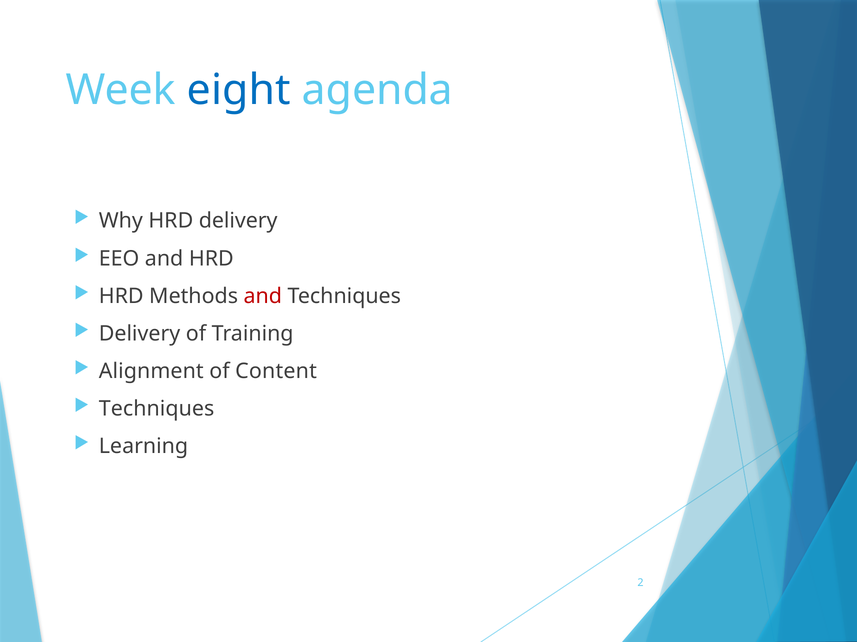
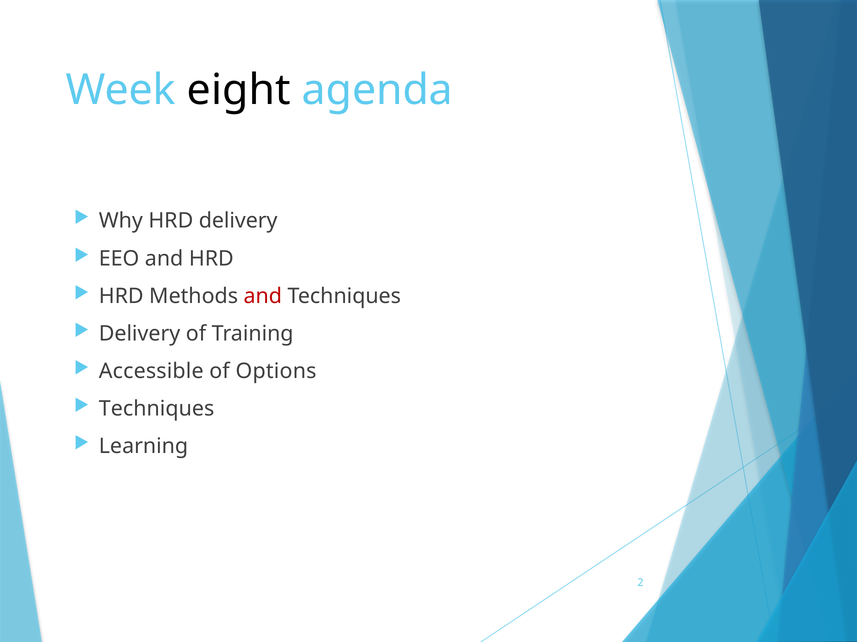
eight colour: blue -> black (239, 90)
Alignment: Alignment -> Accessible (151, 372)
Content: Content -> Options (276, 372)
